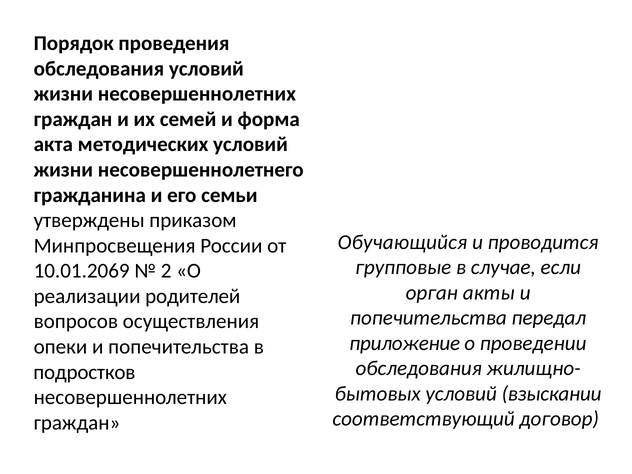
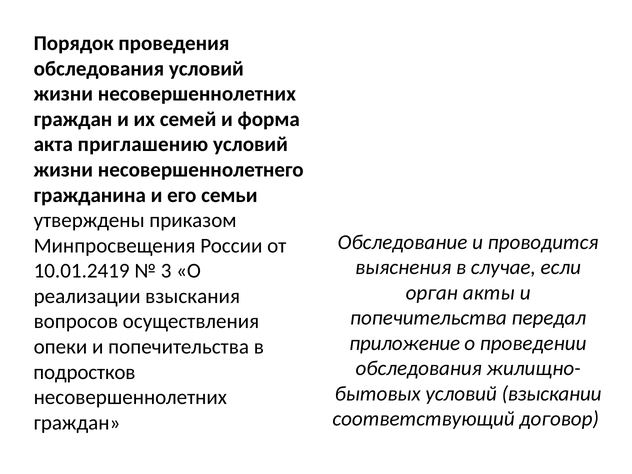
методических: методических -> приглашению (143, 145)
Обучающийся: Обучающийся -> Обследование (403, 242)
групповые: групповые -> выяснения (403, 267)
10.01.2069: 10.01.2069 -> 10.01.2419 (82, 271)
2: 2 -> 3 (166, 271)
родителей: родителей -> взыскания (193, 296)
